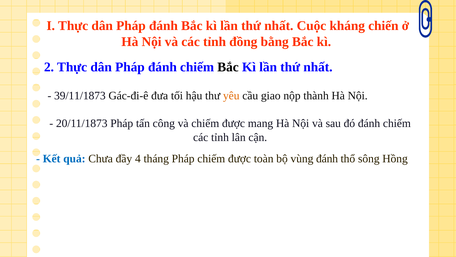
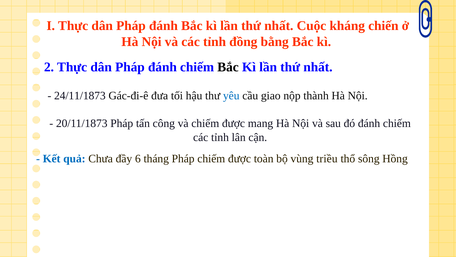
39/11/1873: 39/11/1873 -> 24/11/1873 (80, 96)
yêu colour: orange -> blue (231, 96)
4: 4 -> 6 (138, 159)
vùng đánh: đánh -> triều (327, 159)
